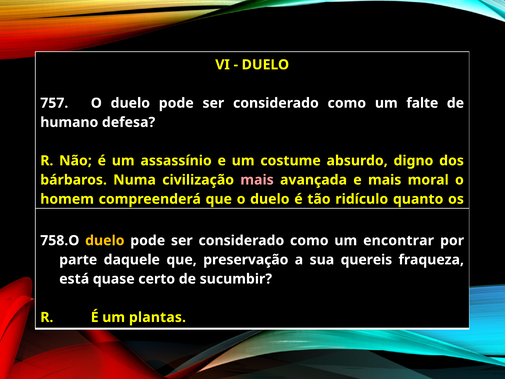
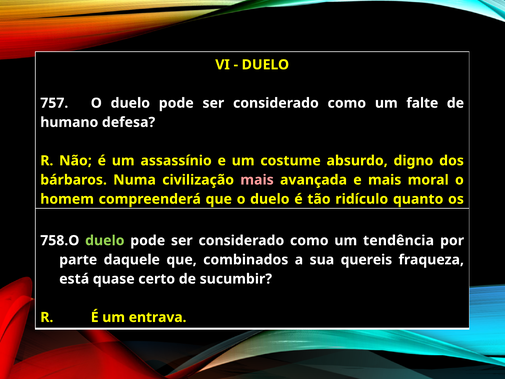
duelo colour: yellow -> light green (105, 240)
encontrar: encontrar -> tendência (399, 240)
preservação: preservação -> combinados (246, 260)
plantas: plantas -> entrava (158, 317)
